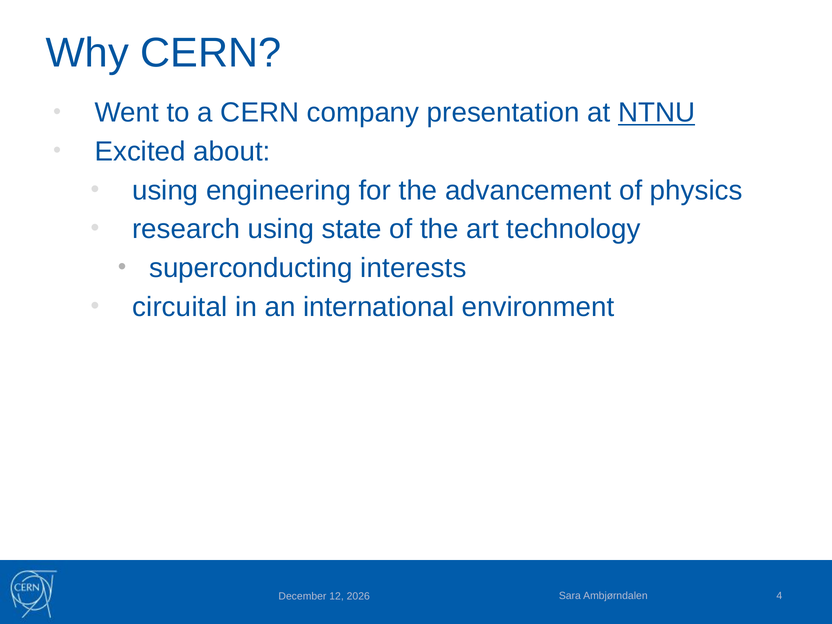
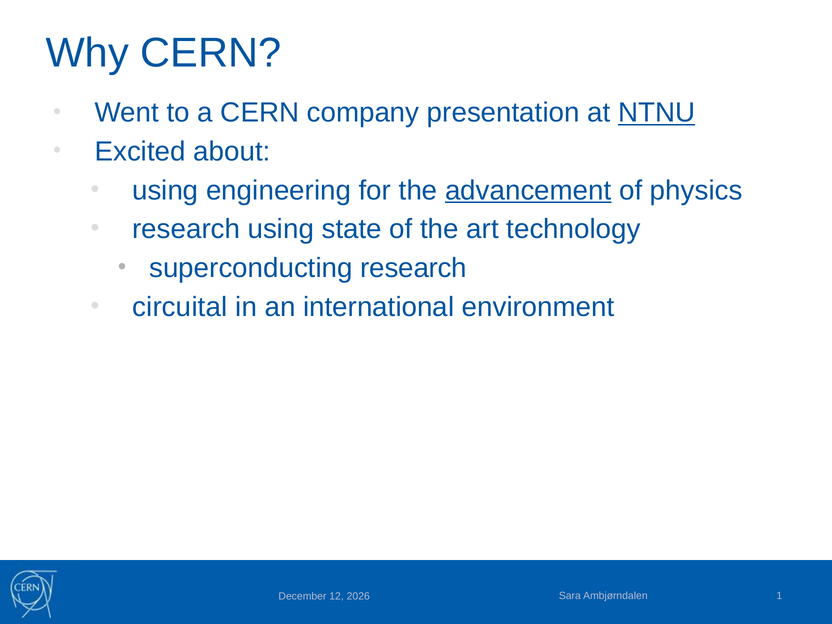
advancement underline: none -> present (528, 190)
superconducting interests: interests -> research (414, 268)
4: 4 -> 1 (779, 596)
